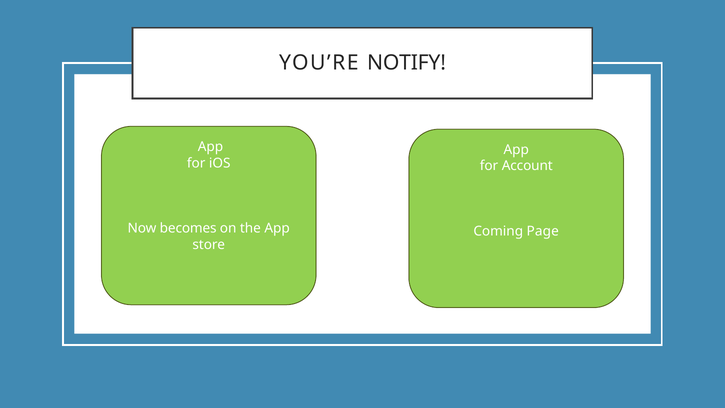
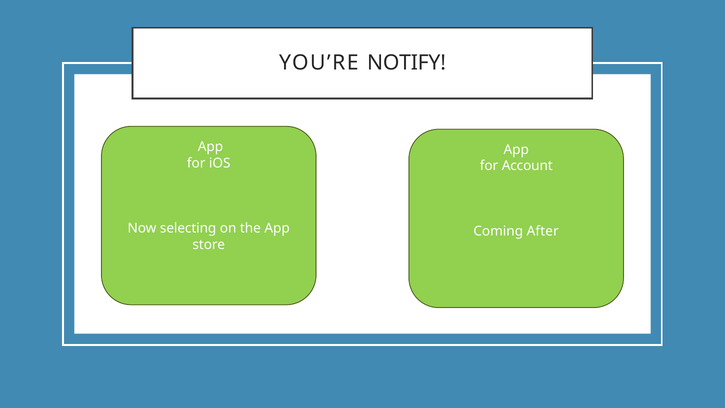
becomes: becomes -> selecting (188, 228)
Page: Page -> After (543, 231)
